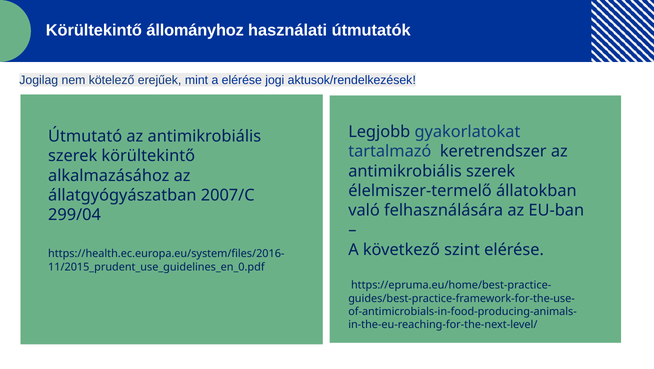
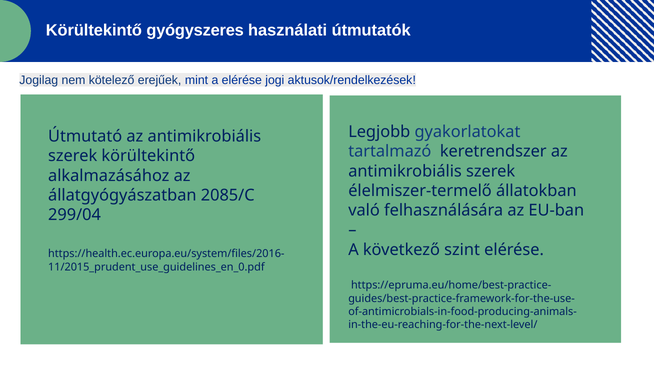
állományhoz: állományhoz -> gyógyszeres (195, 30)
2007/C: 2007/C -> 2085/C (228, 195)
